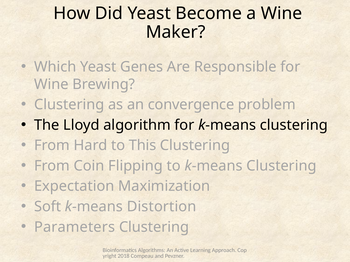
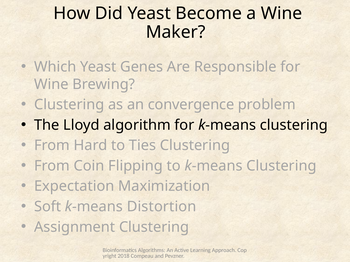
This: This -> Ties (143, 146)
Parameters: Parameters -> Assignment (75, 227)
